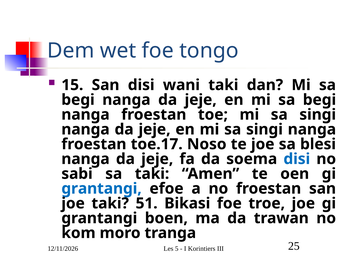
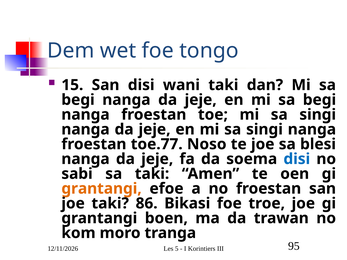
toe.17: toe.17 -> toe.77 (157, 144)
grantangi colour: blue -> orange (102, 189)
51: 51 -> 86 (147, 204)
25: 25 -> 95 (294, 246)
